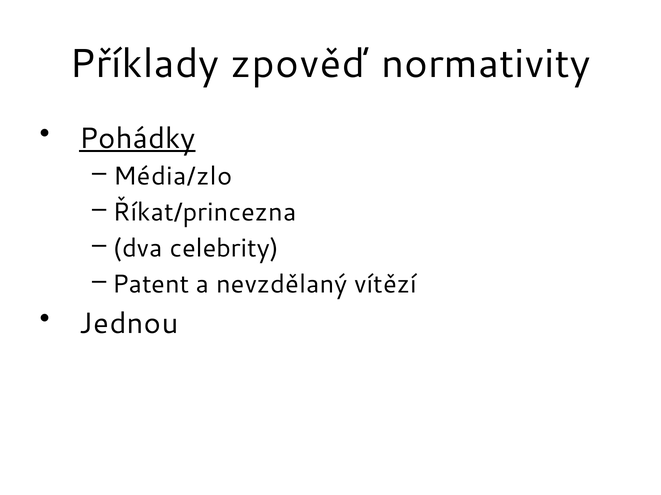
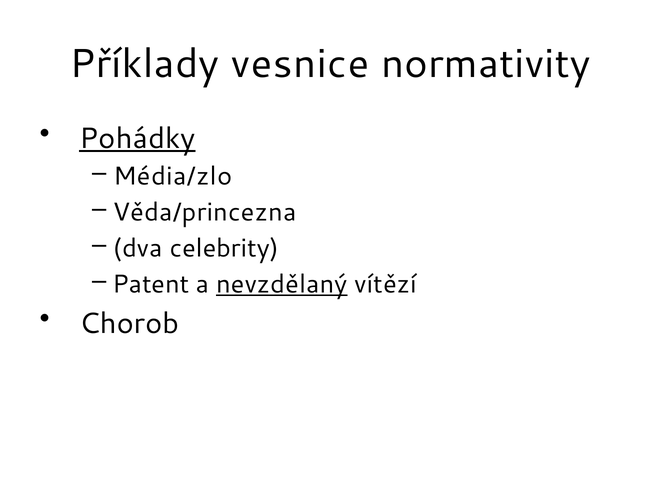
zpověď: zpověď -> vesnice (300, 64)
Říkat/princezna: Říkat/princezna -> Věda/princezna (205, 213)
nevzdělaný underline: none -> present (282, 285)
Jednou: Jednou -> Chorob (129, 324)
